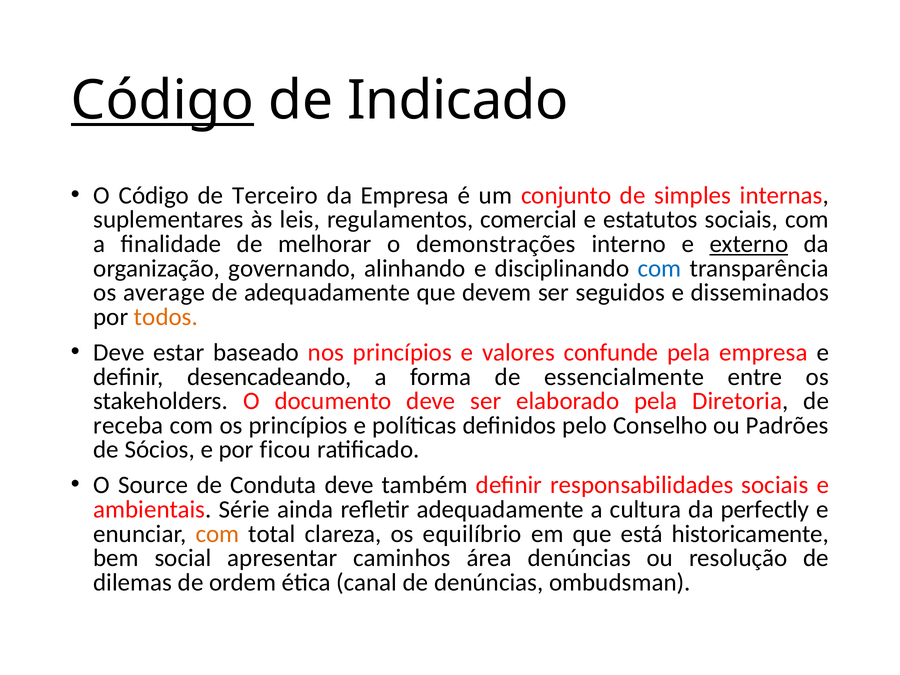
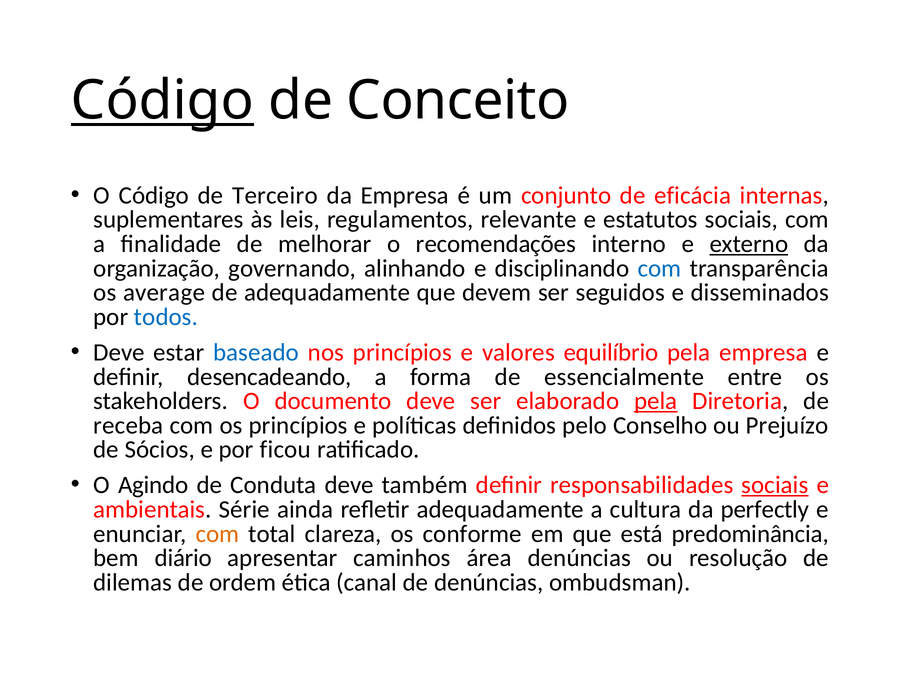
Indicado: Indicado -> Conceito (458, 101)
simples: simples -> eficácia (693, 195)
comercial: comercial -> relevante (529, 220)
demonstrações: demonstrações -> recomendações (496, 244)
todos colour: orange -> blue (166, 317)
baseado colour: black -> blue (256, 352)
confunde: confunde -> equilíbrio (611, 352)
pela underline: none -> present (656, 401)
Padrões: Padrões -> Prejuízo (787, 425)
Source: Source -> Agindo (153, 485)
sociais underline: none -> present (775, 485)
equilíbrio: equilíbrio -> conforme (472, 534)
historicamente: historicamente -> predominância (750, 534)
social: social -> diário (183, 558)
